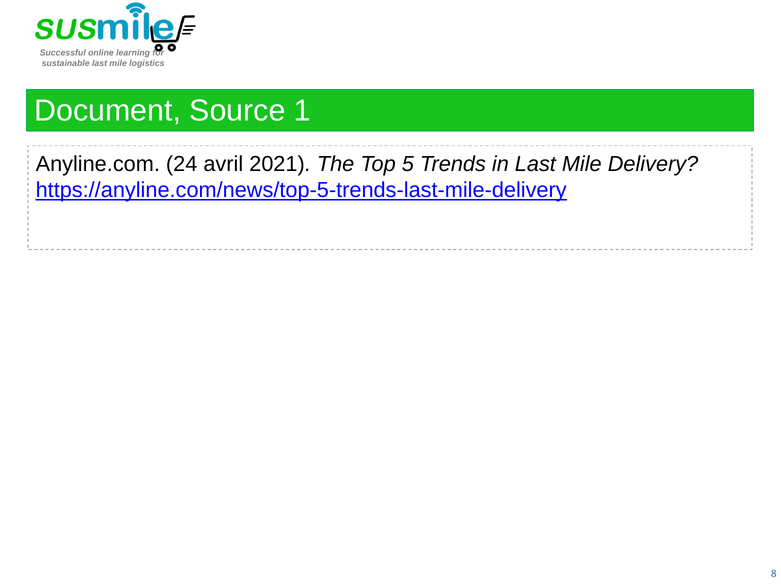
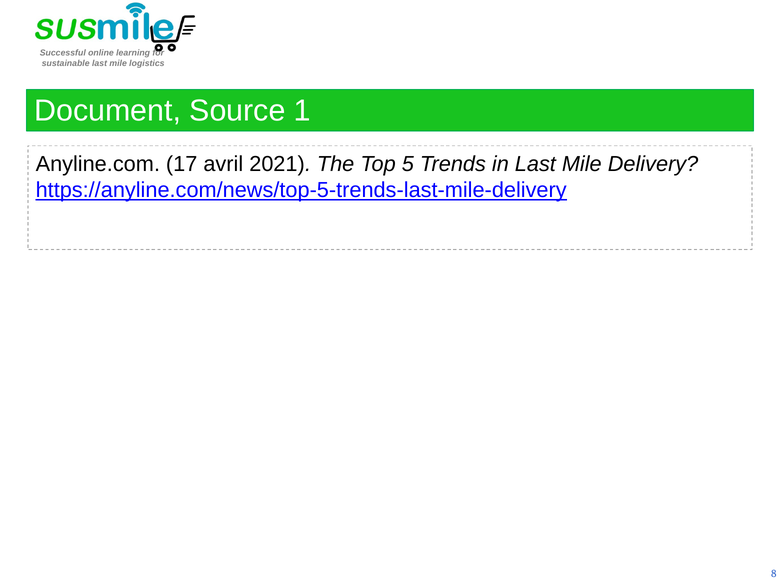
24: 24 -> 17 (182, 164)
